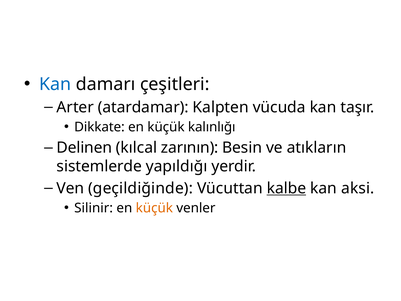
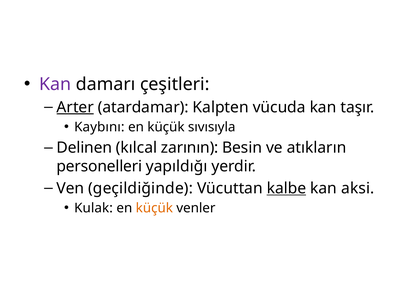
Kan colour: blue -> purple (55, 84)
Arter underline: none -> present (75, 107)
Dikkate: Dikkate -> Kaybını (99, 127)
kalınlığı: kalınlığı -> sıvısıyla (212, 127)
sistemlerde: sistemlerde -> personelleri (99, 166)
Silinir: Silinir -> Kulak (94, 208)
